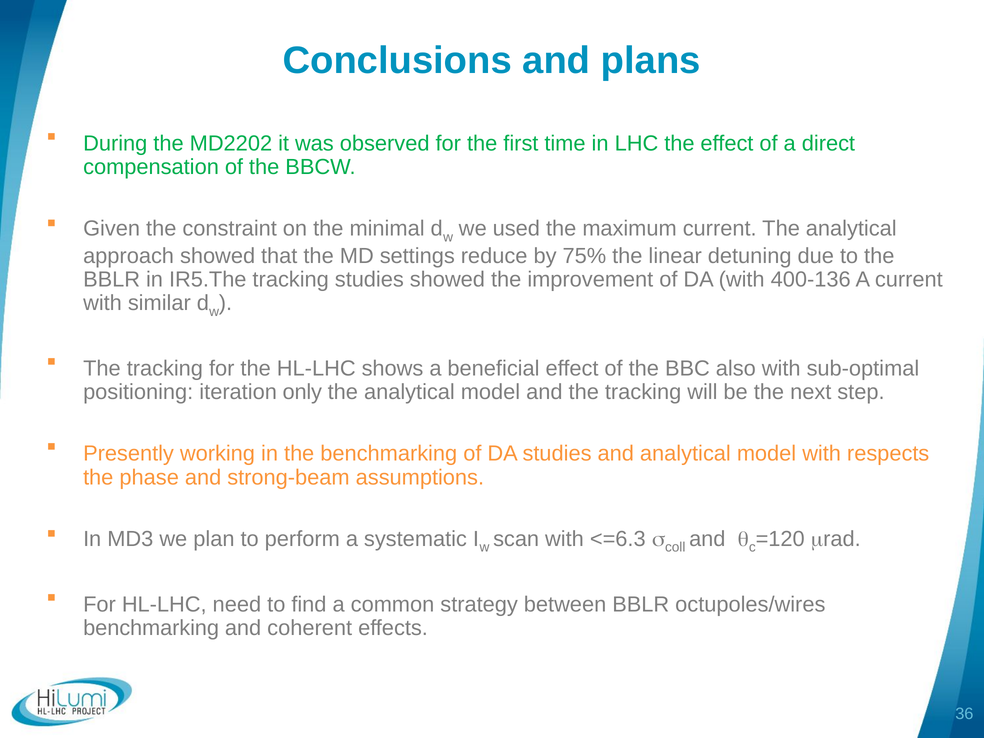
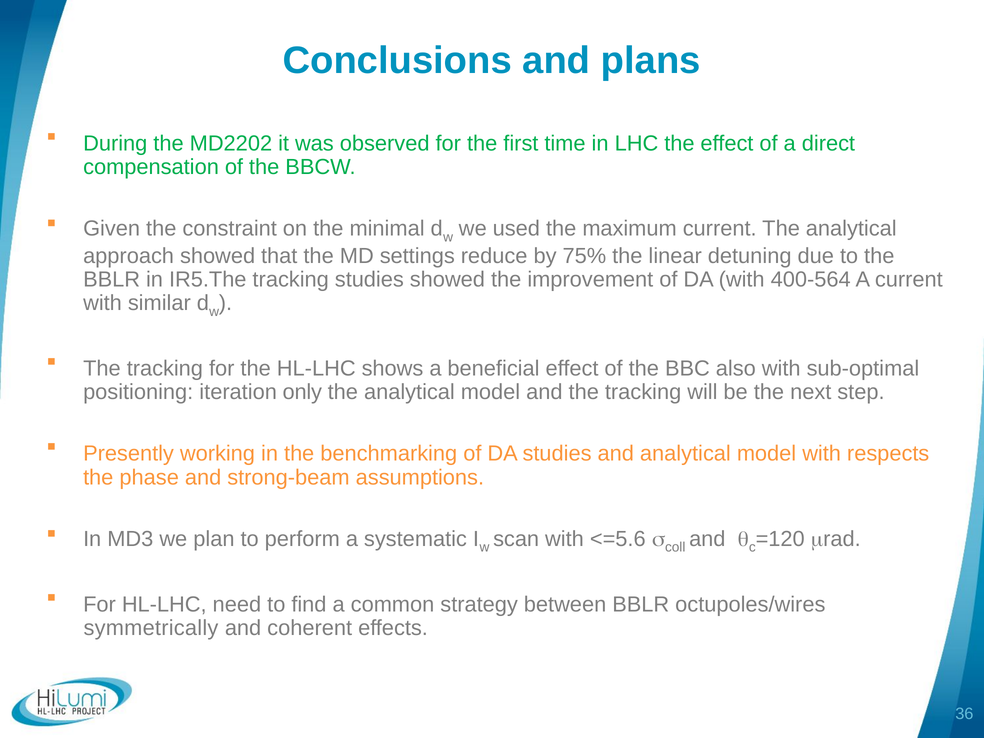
400-136: 400-136 -> 400-564 (811, 280)
<=6.3: <=6.3 -> <=5.6 (618, 539)
benchmarking: benchmarking -> symmetrically (151, 628)
